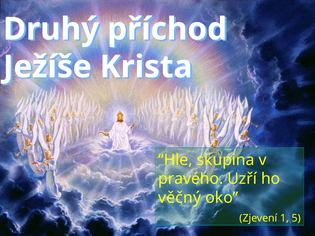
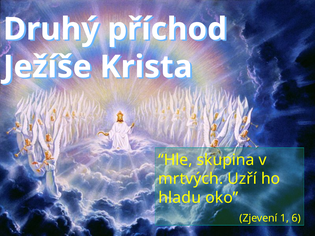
pravého: pravého -> mrtvých (191, 179)
věčný: věčný -> hladu (180, 198)
5: 5 -> 6 (296, 218)
